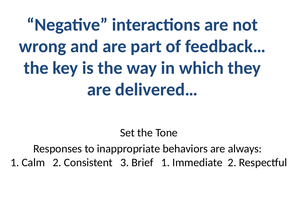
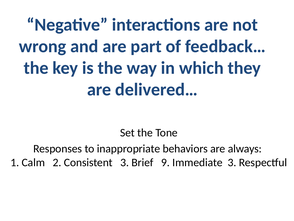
Brief 1: 1 -> 9 (165, 162)
Immediate 2: 2 -> 3 (232, 162)
